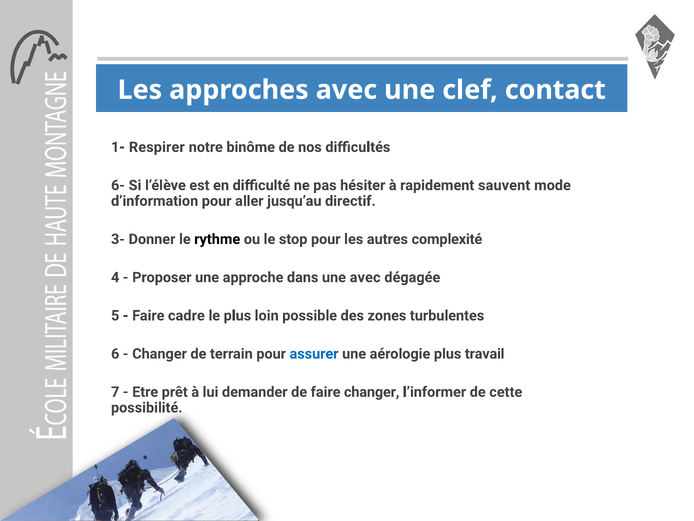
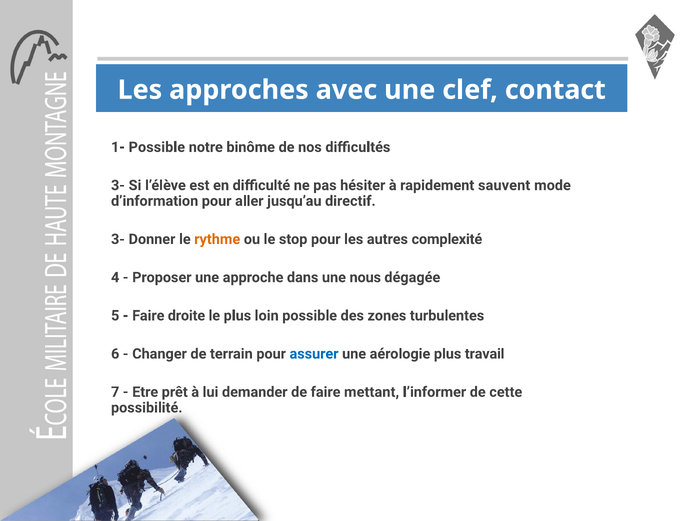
1- Respirer: Respirer -> Possible (157, 147)
6-: 6- -> 3- (118, 185)
rythme colour: black -> orange (217, 239)
une avec: avec -> nous (365, 277)
cadre: cadre -> droite (186, 315)
faire changer: changer -> mettant (372, 392)
